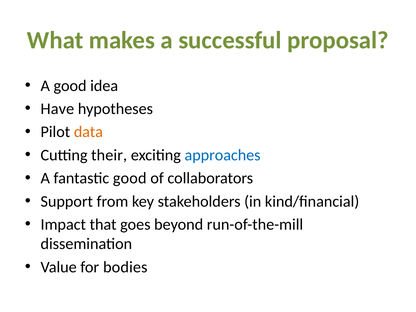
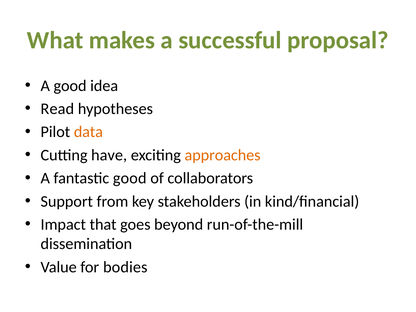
Have: Have -> Read (57, 109)
their: their -> have (109, 155)
approaches colour: blue -> orange (223, 155)
